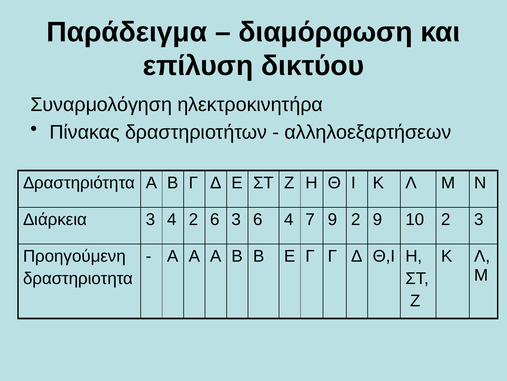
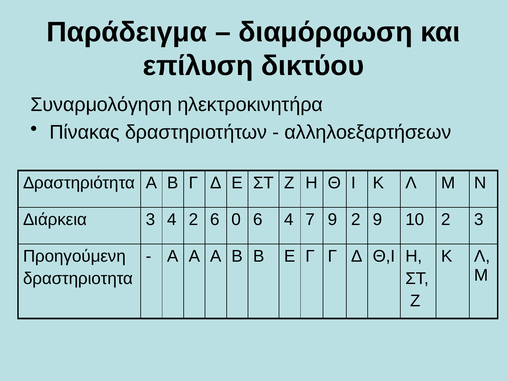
6 3: 3 -> 0 (236, 219)
